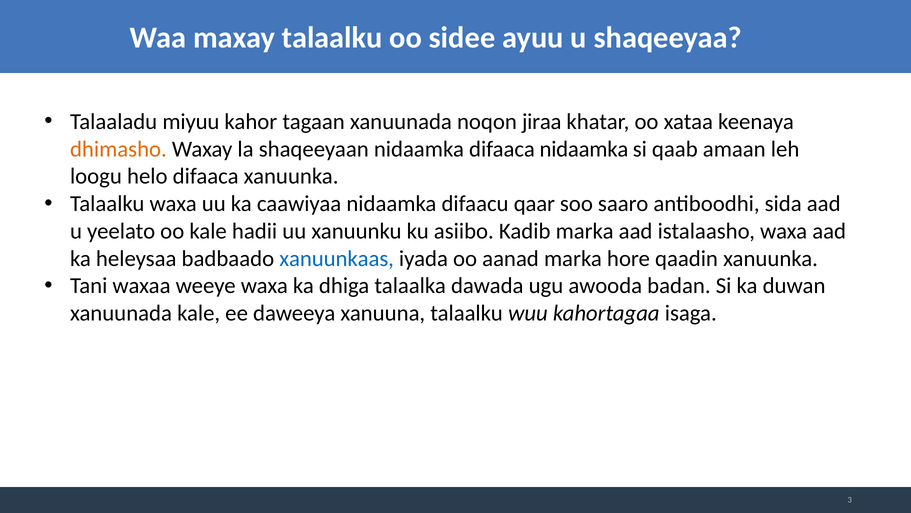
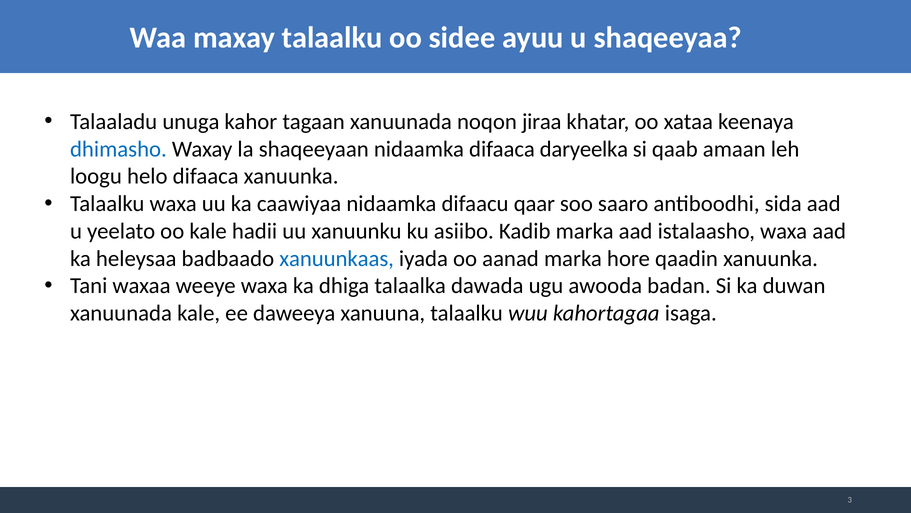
miyuu: miyuu -> unuga (191, 122)
dhimasho colour: orange -> blue (118, 149)
difaaca nidaamka: nidaamka -> daryeelka (584, 149)
